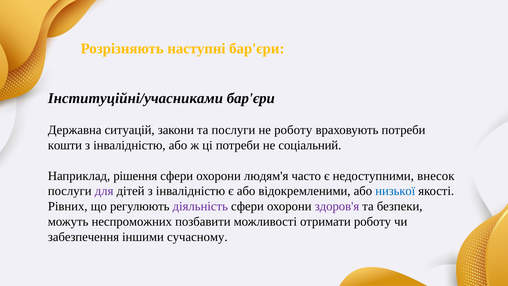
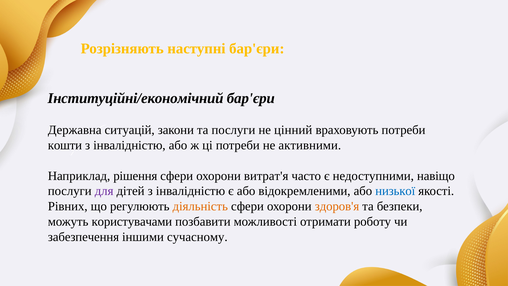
Інституційні/учасниками: Інституційні/учасниками -> Інституційні/економічний (136, 98)
не роботу: роботу -> цінний (293, 130)
соціальний: соціальний -> активними (310, 145)
людям'я: людям'я -> витрат'я (266, 176)
внесок: внесок -> навіщо (436, 176)
діяльність colour: purple -> orange (200, 206)
здоров'я colour: purple -> orange (337, 206)
неспроможних: неспроможних -> користувачами (132, 221)
